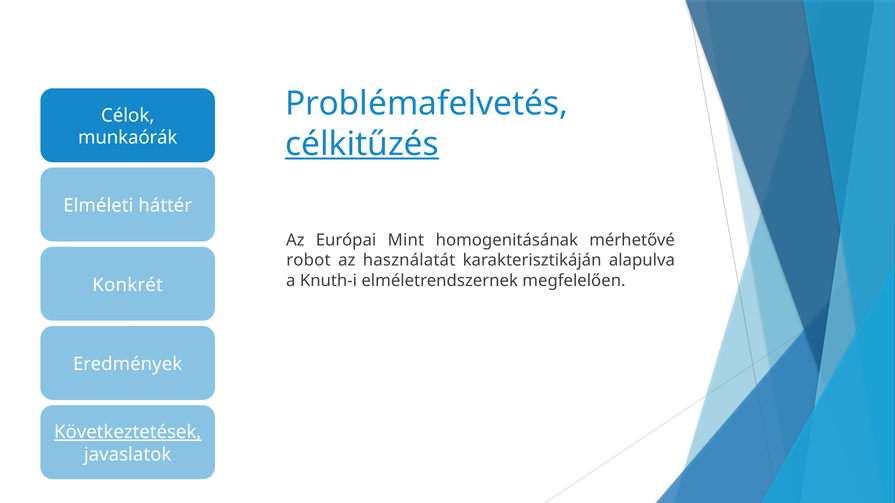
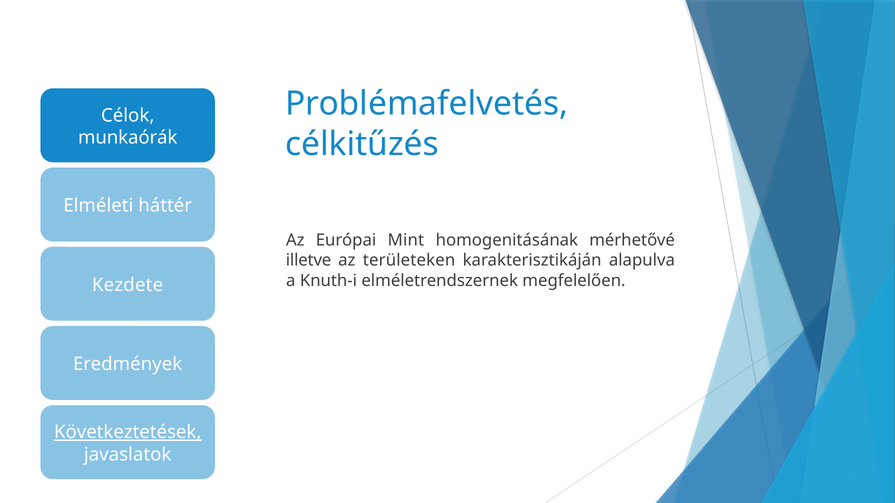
célkitűzés underline: present -> none (362, 144)
robot: robot -> illetve (309, 261)
használatát: használatát -> területeken (409, 261)
Konkrét: Konkrét -> Kezdete (128, 285)
